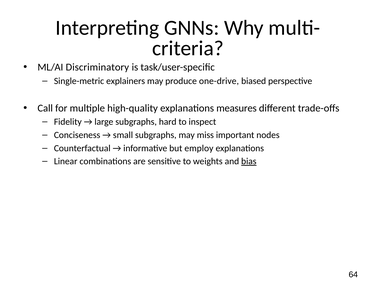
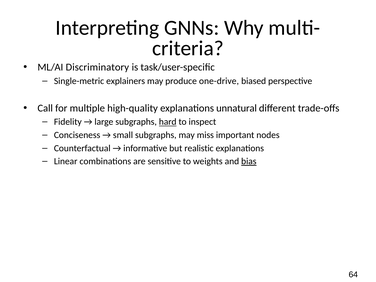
measures: measures -> unnatural (237, 108)
hard underline: none -> present (168, 122)
employ: employ -> realistic (199, 148)
